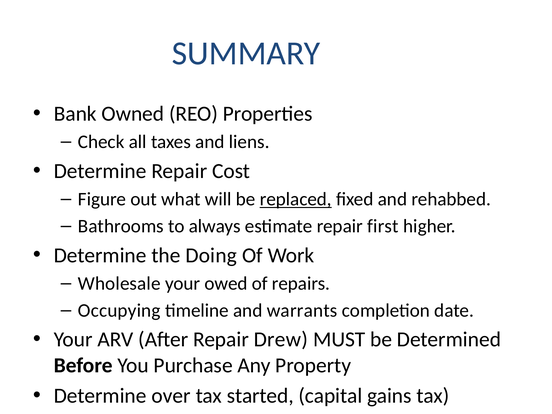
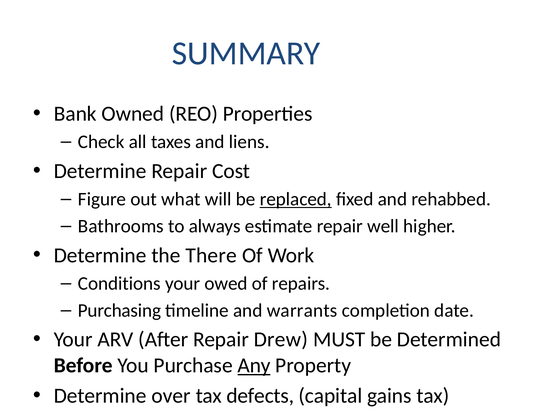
first: first -> well (383, 226)
Doing: Doing -> There (211, 255)
Wholesale: Wholesale -> Conditions (119, 283)
Occupying: Occupying -> Purchasing (119, 310)
Any underline: none -> present (254, 365)
started: started -> defects (260, 396)
